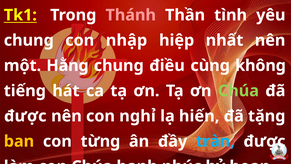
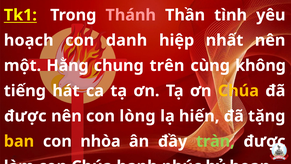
chung: chung -> hoạch (29, 40)
nhập: nhập -> danh (127, 40)
điều: điều -> trên (167, 65)
Chúa colour: light green -> yellow (238, 91)
nghỉ: nghỉ -> lòng (138, 116)
từng: từng -> nhòa (100, 141)
tràn colour: light blue -> light green (215, 141)
